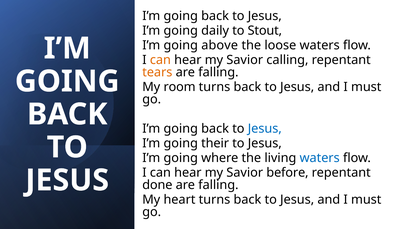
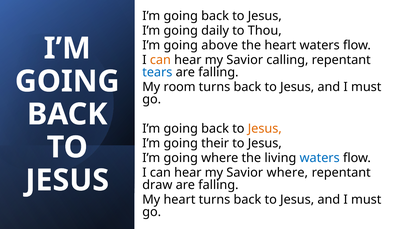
Stout: Stout -> Thou (265, 31)
the loose: loose -> heart (280, 45)
tears colour: orange -> blue (157, 72)
Jesus colour: blue -> orange (265, 128)
Savior before: before -> where (287, 172)
done: done -> draw (157, 184)
